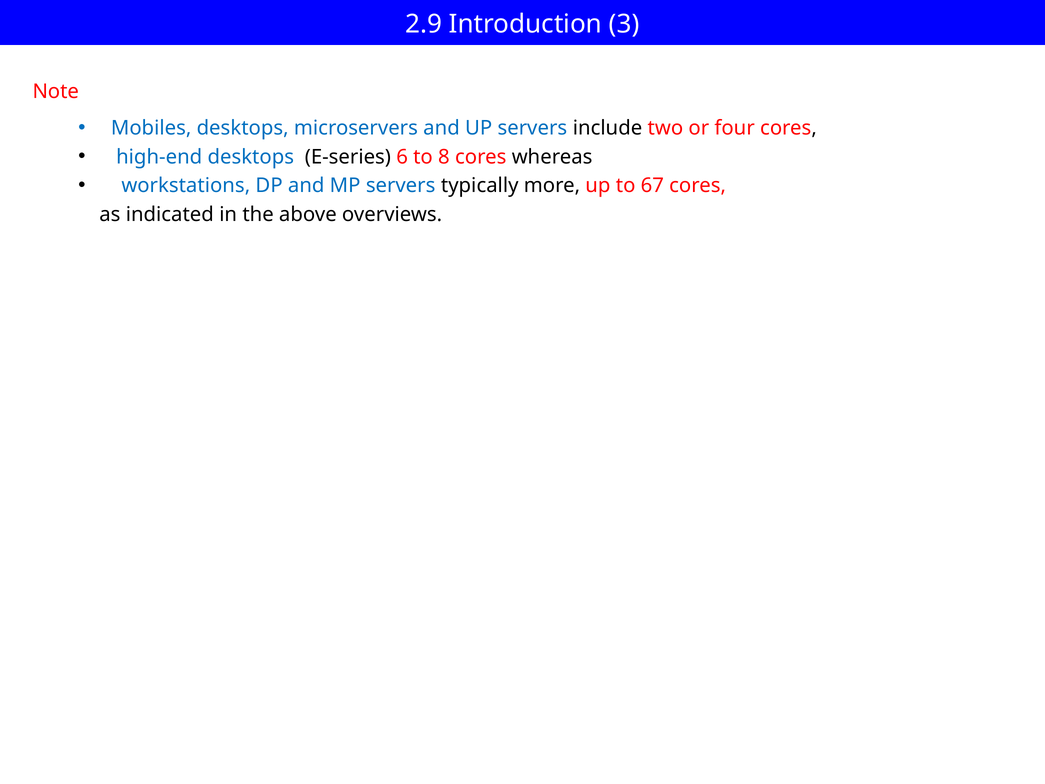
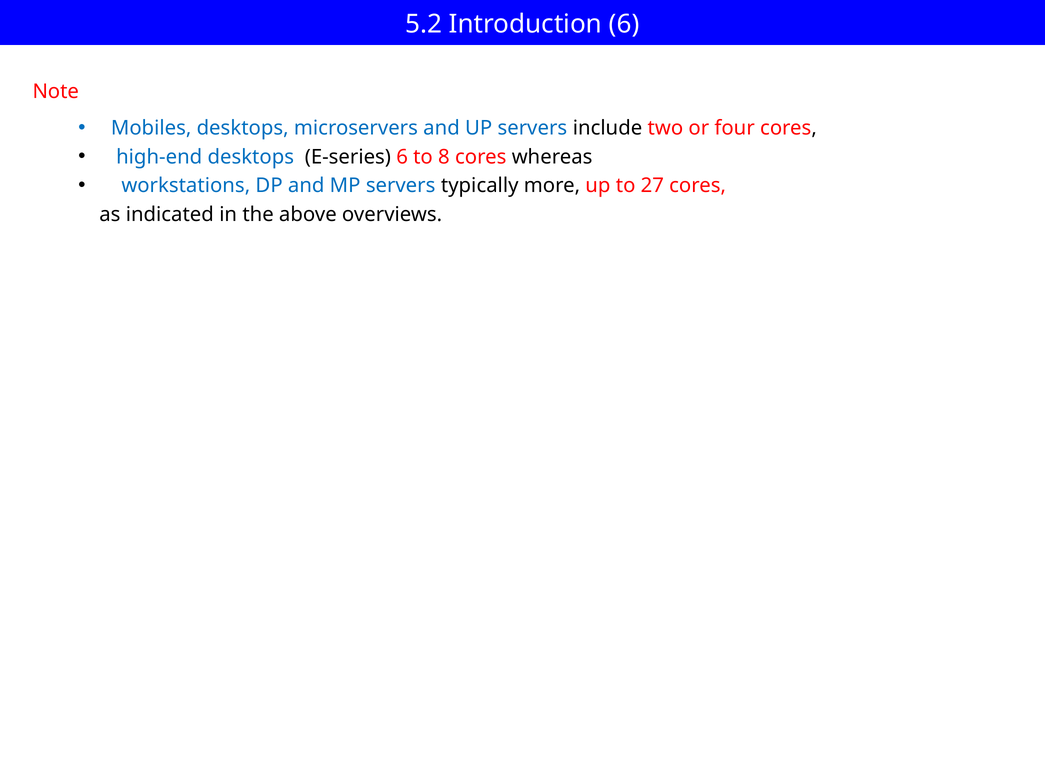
2.9: 2.9 -> 5.2 (424, 24)
Introduction 3: 3 -> 6 (624, 24)
67: 67 -> 27 (652, 186)
